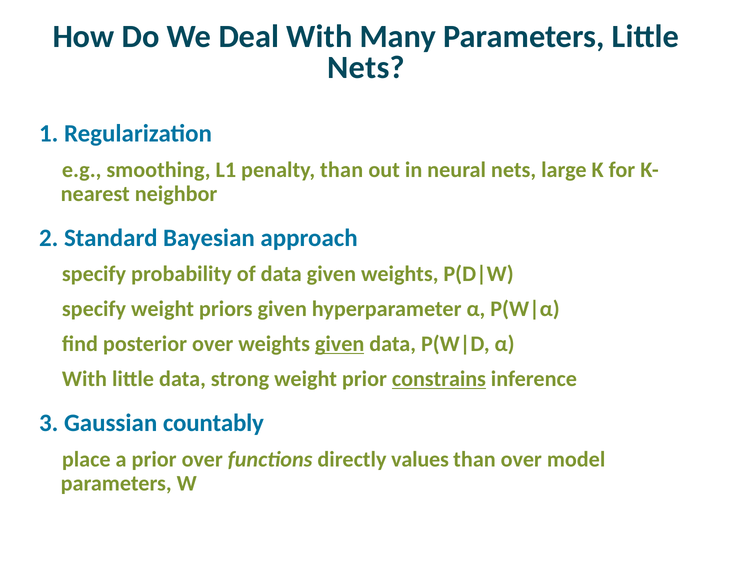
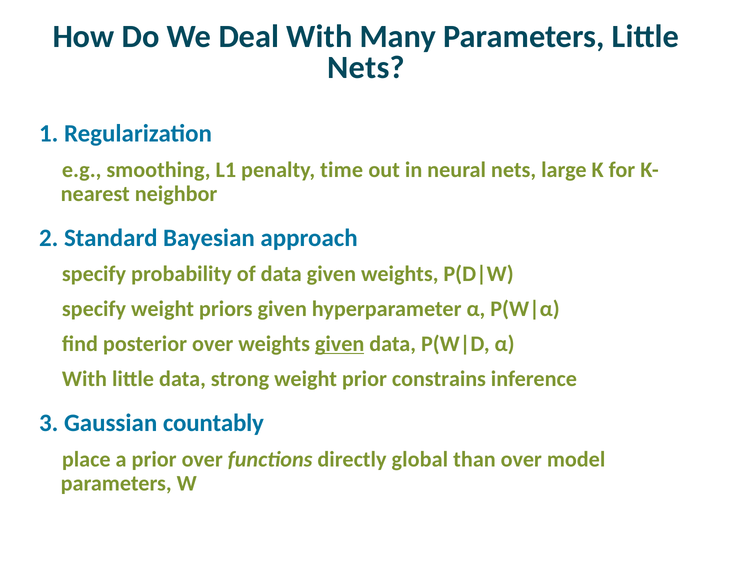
penalty than: than -> time (342, 170)
constrains underline: present -> none (439, 379)
values: values -> global (420, 459)
